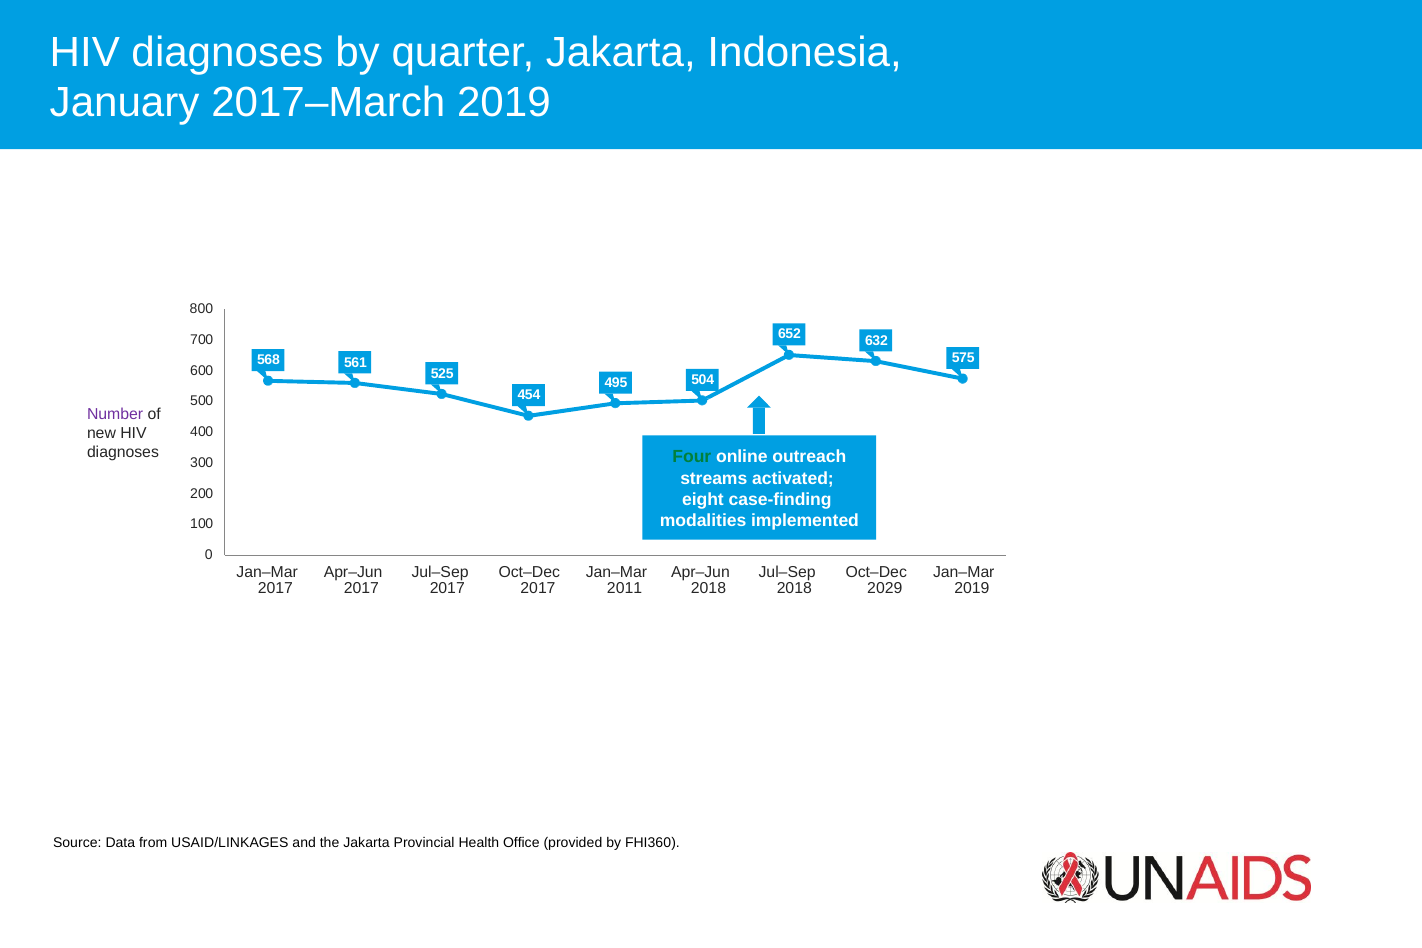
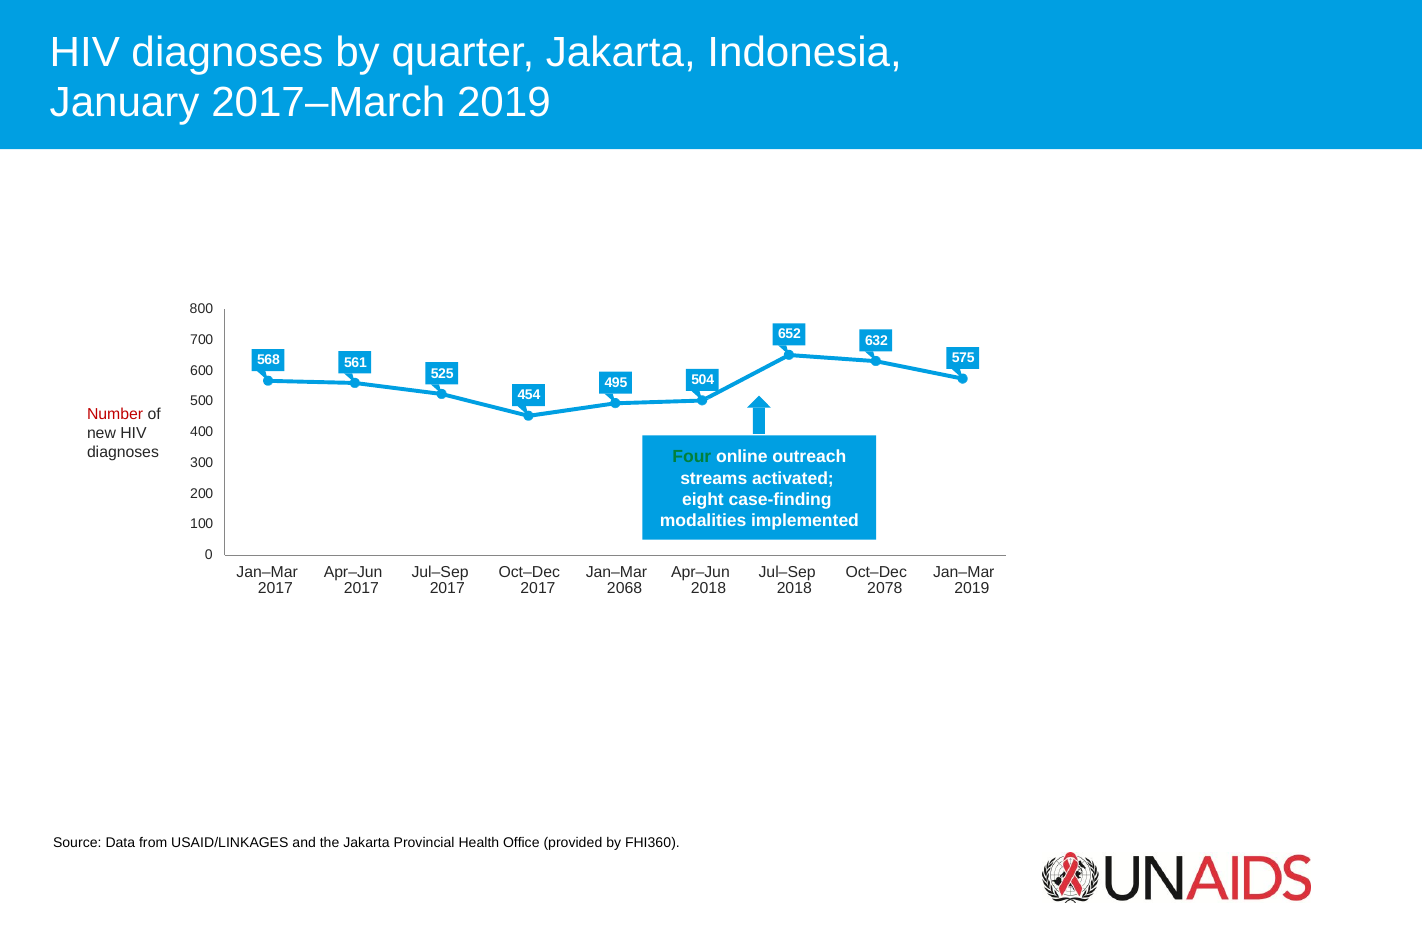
Number colour: purple -> red (115, 414)
2029: 2029 -> 2078 (885, 589)
2011: 2011 -> 2068 (625, 589)
